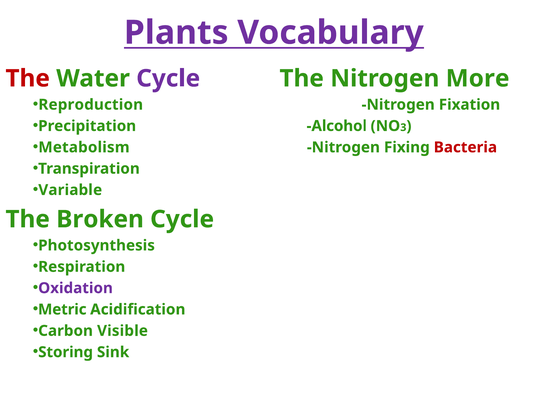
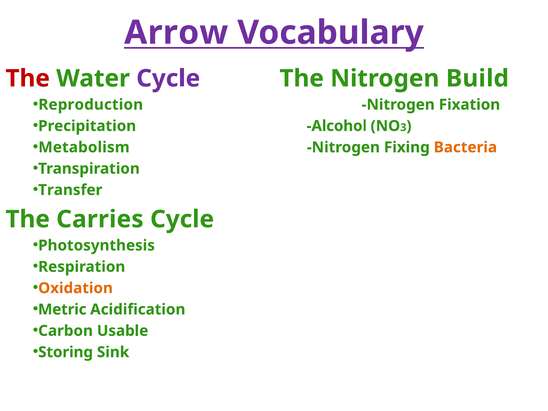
Plants: Plants -> Arrow (176, 33)
More: More -> Build (477, 78)
Bacteria colour: red -> orange (465, 147)
Variable: Variable -> Transfer (70, 190)
Broken: Broken -> Carries (100, 219)
Oxidation colour: purple -> orange (76, 288)
Visible: Visible -> Usable (123, 331)
